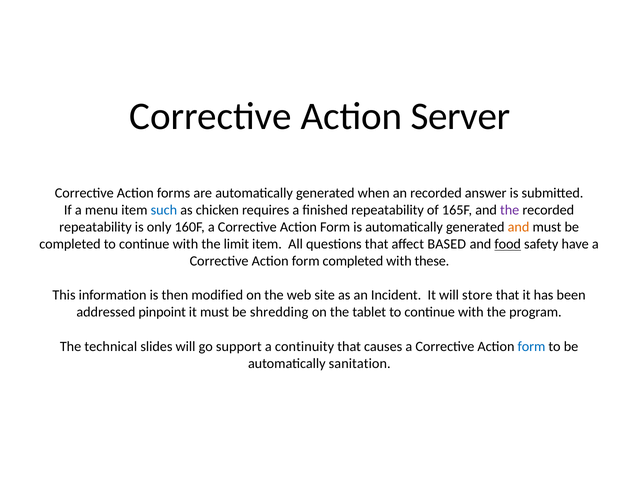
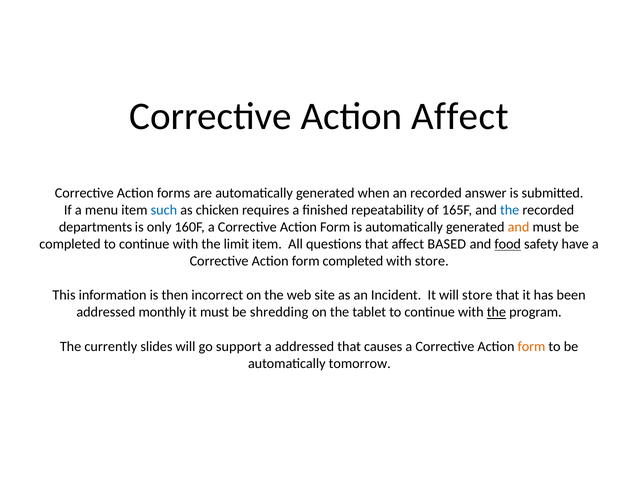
Action Server: Server -> Affect (460, 116)
the colour: purple -> blue (510, 210)
repeatability: repeatability -> departments (95, 227)
with these: these -> store (432, 261)
modified: modified -> incorrect (217, 295)
pinpoint: pinpoint -> monthly (162, 312)
the underline: none -> present (496, 312)
technical: technical -> currently (111, 347)
a continuity: continuity -> addressed (305, 347)
form colour: blue -> orange (531, 347)
sanitation: sanitation -> tomorrow (360, 364)
